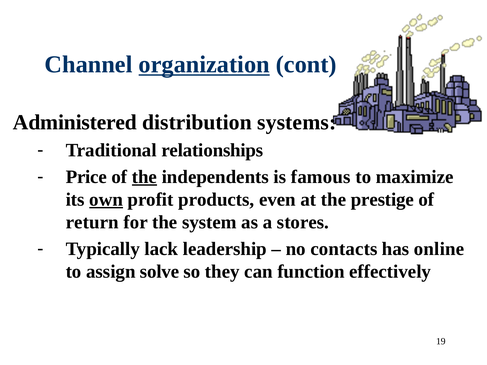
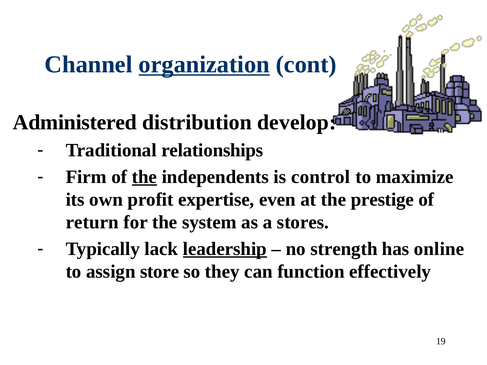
systems: systems -> develop (297, 122)
Price: Price -> Firm (86, 177)
famous: famous -> control (321, 177)
own underline: present -> none (106, 200)
products: products -> expertise (216, 200)
leadership underline: none -> present (225, 249)
contacts: contacts -> strength (344, 249)
solve: solve -> store (160, 272)
